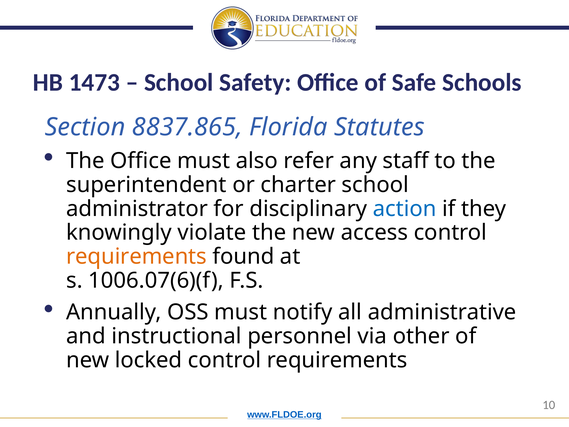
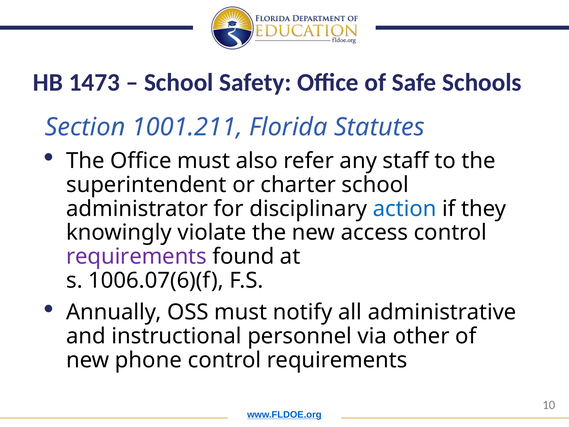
8837.865: 8837.865 -> 1001.211 (187, 127)
requirements colour: orange -> purple (136, 256)
locked: locked -> phone (148, 360)
